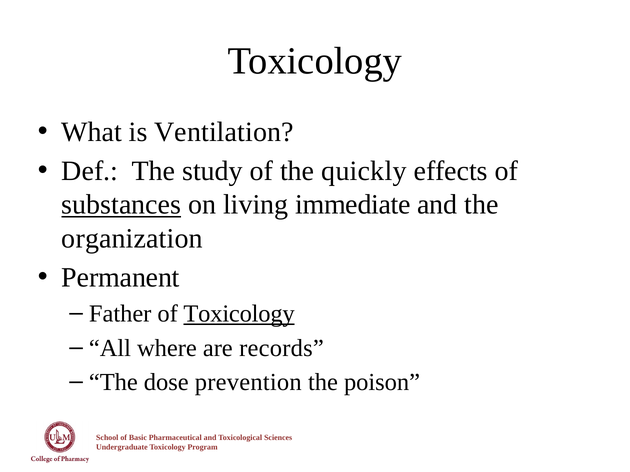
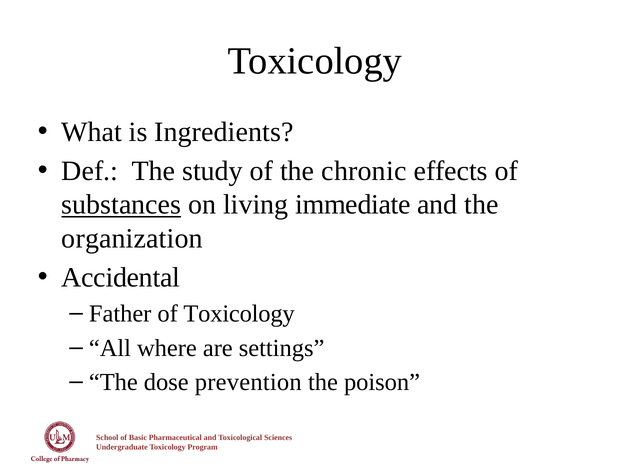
Ventilation: Ventilation -> Ingredients (224, 132)
quickly: quickly -> chronic (364, 171)
Permanent: Permanent -> Accidental (121, 278)
Toxicology underline: present -> none (239, 314)
records: records -> settings (282, 348)
